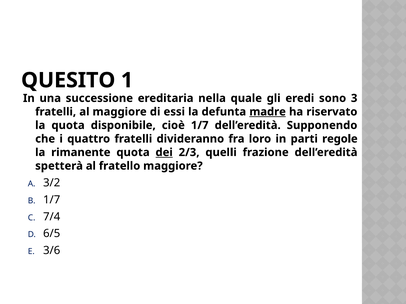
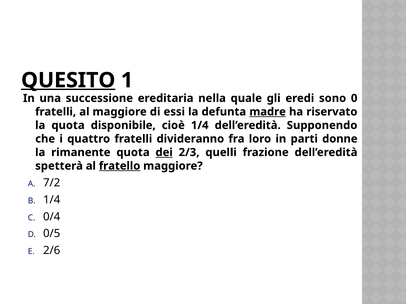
QUESITO underline: none -> present (68, 80)
3: 3 -> 0 (354, 98)
cioè 1/7: 1/7 -> 1/4 (200, 125)
regole: regole -> donne (340, 139)
fratello underline: none -> present (120, 166)
3/2: 3/2 -> 7/2 (52, 183)
1/7: 1/7 -> 1/4 (52, 200)
7/4: 7/4 -> 0/4 (52, 217)
6/5: 6/5 -> 0/5 (52, 234)
3/6: 3/6 -> 2/6 (52, 251)
